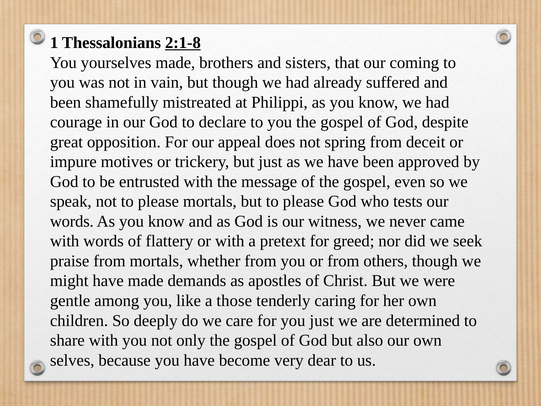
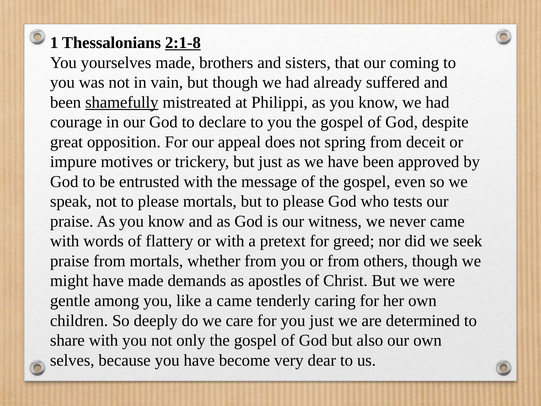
shamefully underline: none -> present (122, 102)
words: words -> praise (72, 221)
a those: those -> came (234, 301)
